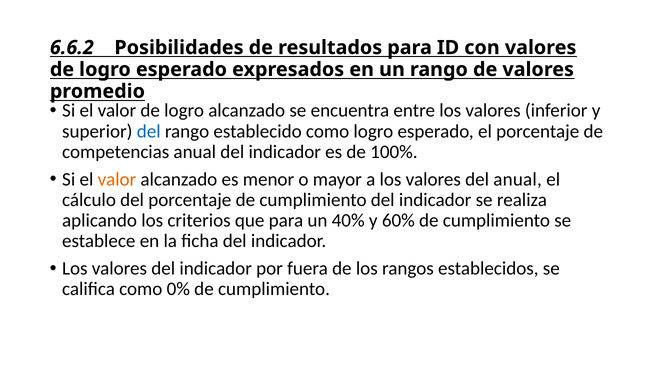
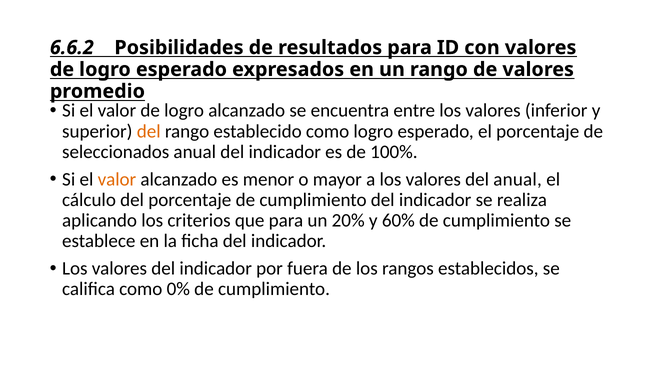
del colour: blue -> orange (149, 131)
competencias: competencias -> seleccionados (116, 152)
40%: 40% -> 20% (348, 220)
